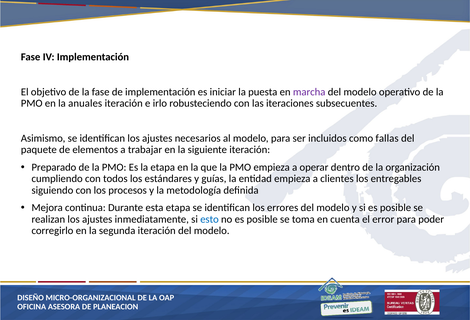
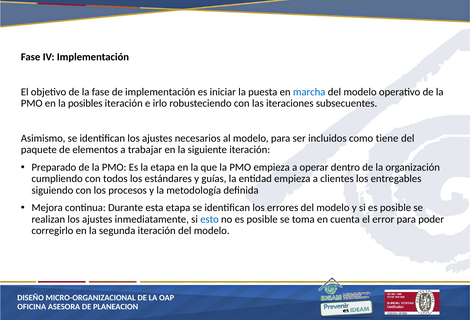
marcha colour: purple -> blue (309, 92)
anuales: anuales -> posibles (85, 103)
fallas: fallas -> tiene (387, 138)
